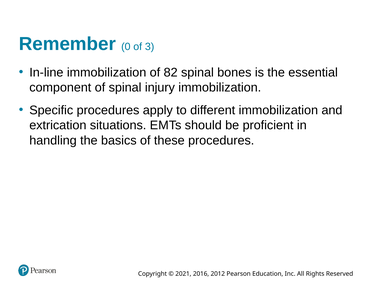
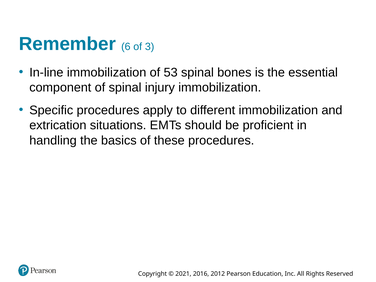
0: 0 -> 6 (126, 47)
82: 82 -> 53 (171, 72)
